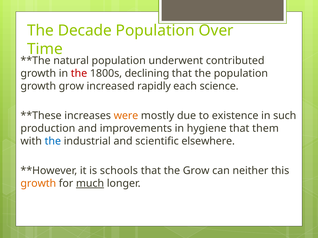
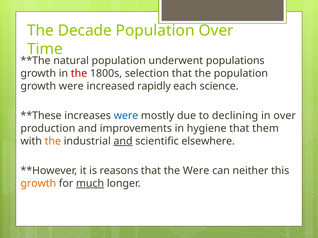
contributed: contributed -> populations (235, 61)
declining: declining -> selection (147, 74)
growth grow: grow -> were (71, 86)
were colour: orange -> blue (126, 116)
existence: existence -> declining (235, 116)
in such: such -> over (285, 116)
the colour: blue -> orange (53, 141)
and underline: none -> present (123, 141)
schools: schools -> reasons (119, 171)
the Grow: Grow -> Were (196, 171)
